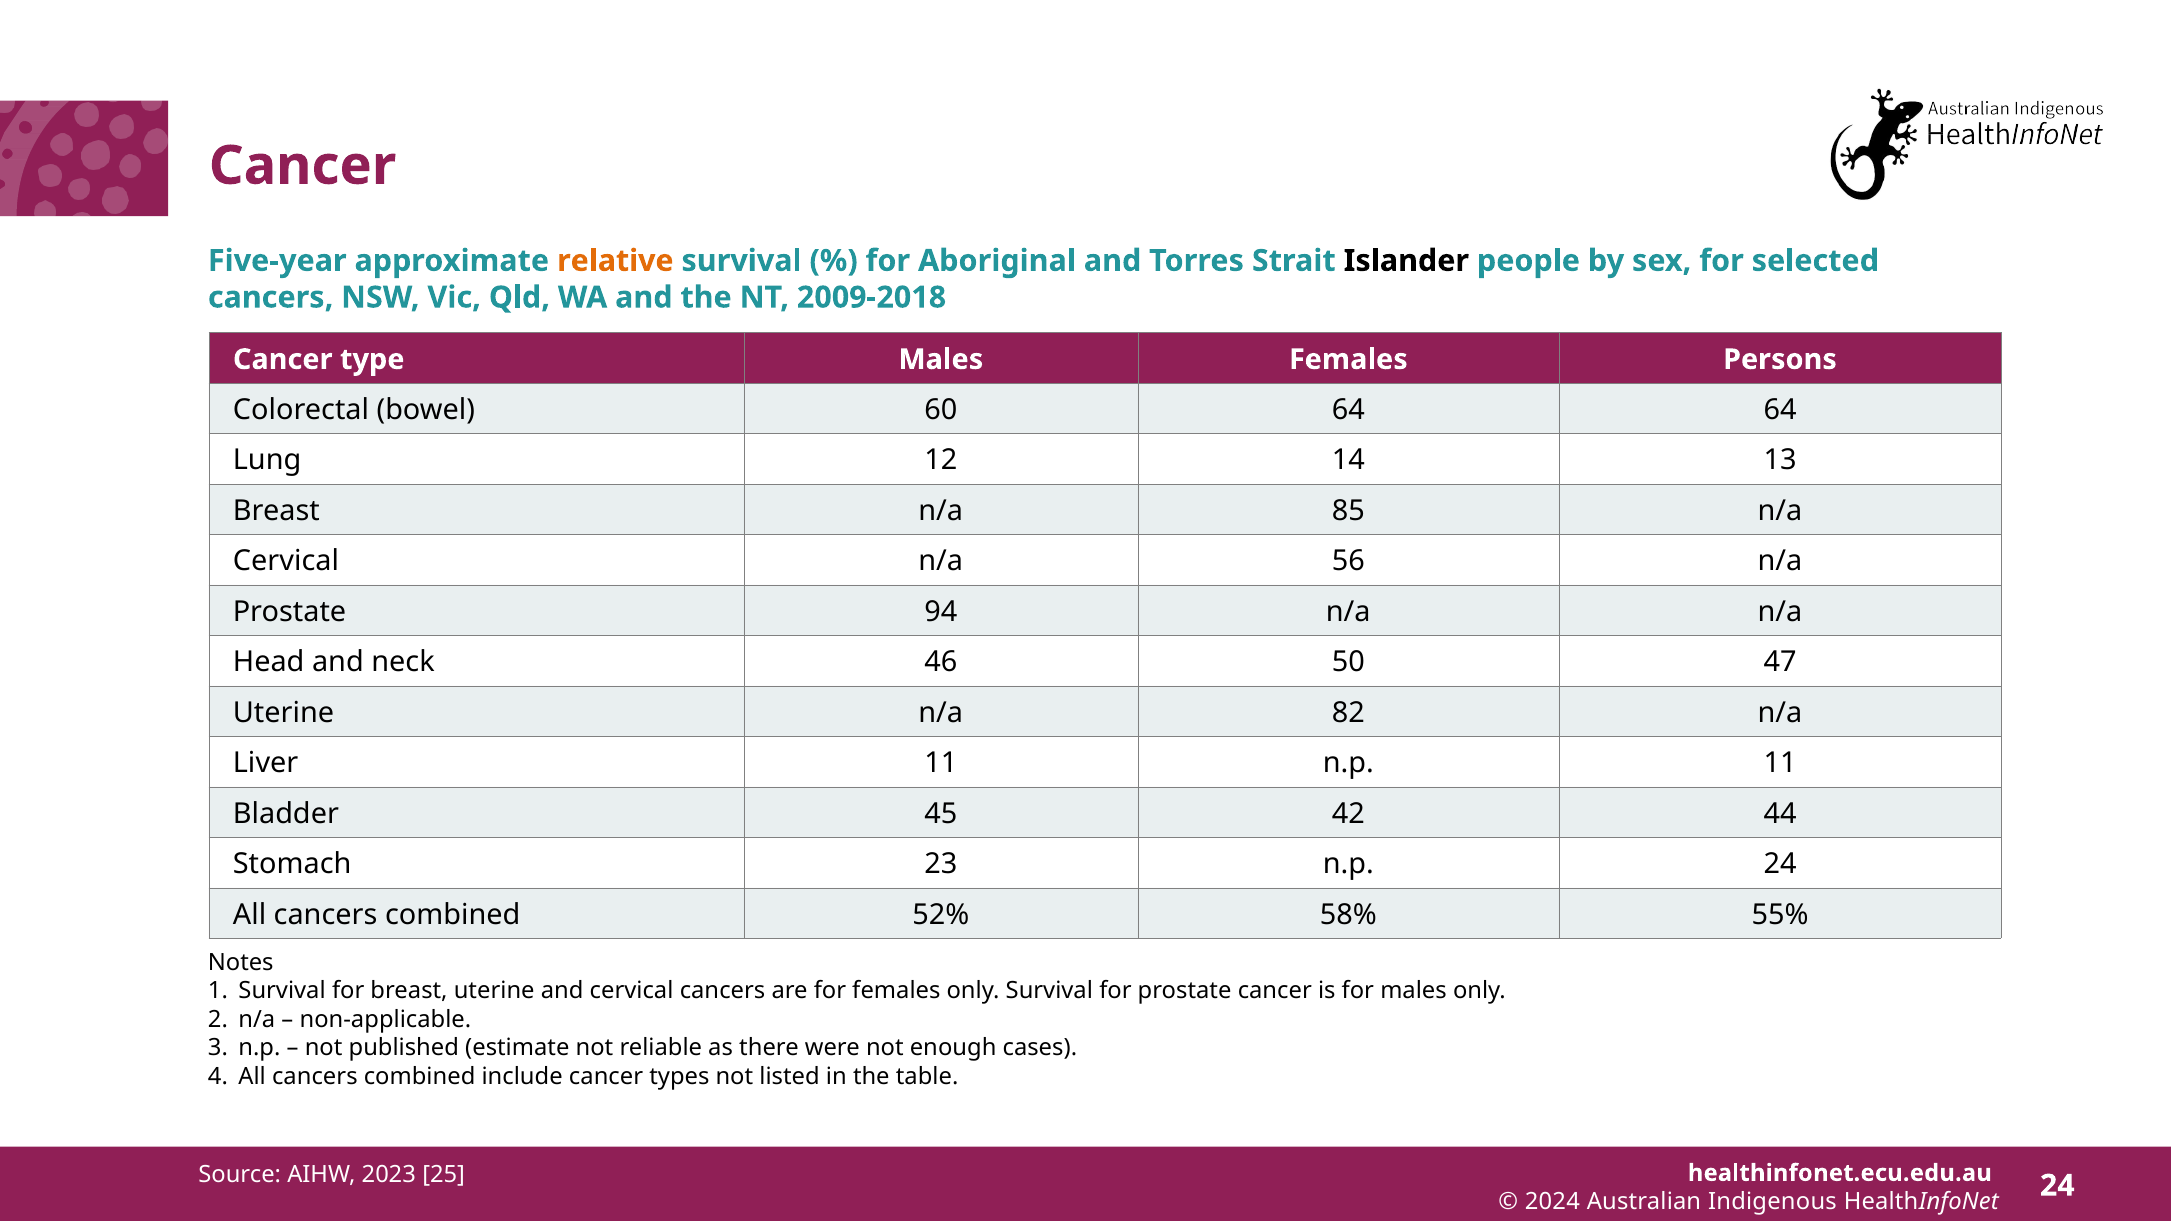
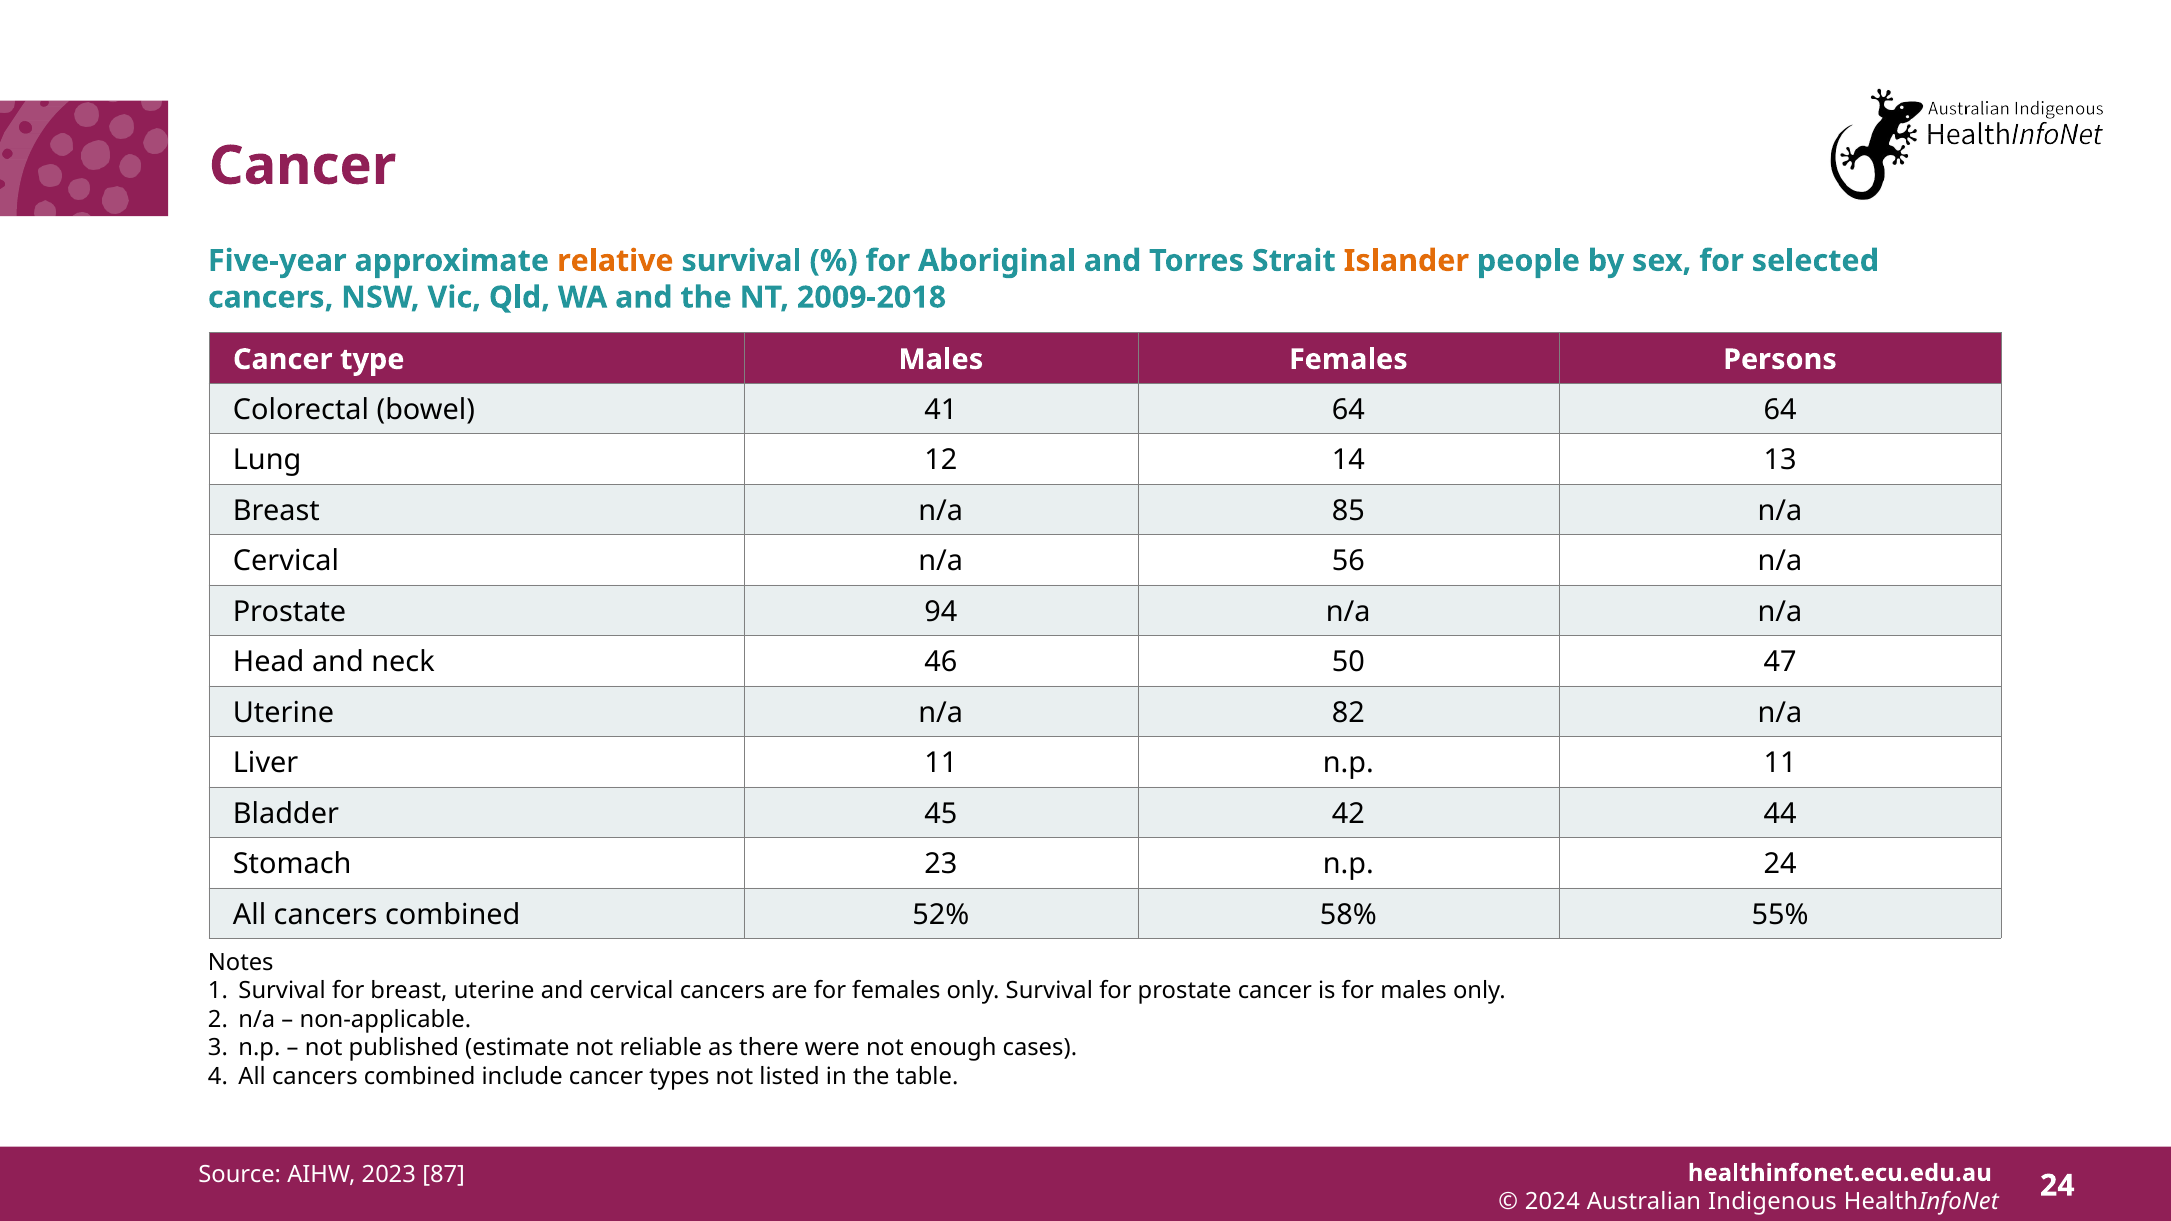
Islander colour: black -> orange (1406, 261)
60: 60 -> 41 (941, 410)
25: 25 -> 87 (444, 1175)
